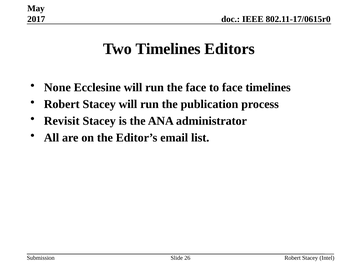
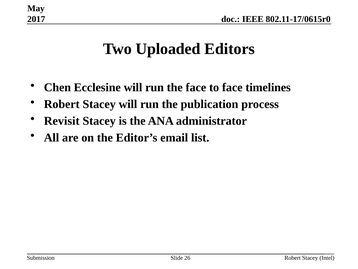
Two Timelines: Timelines -> Uploaded (168, 49)
None: None -> Chen (57, 87)
